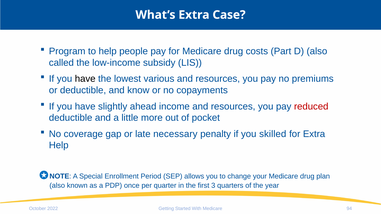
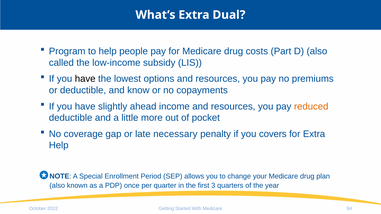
Case: Case -> Dual (229, 15)
various: various -> options (159, 79)
reduced colour: red -> orange (311, 107)
skilled: skilled -> covers (273, 134)
